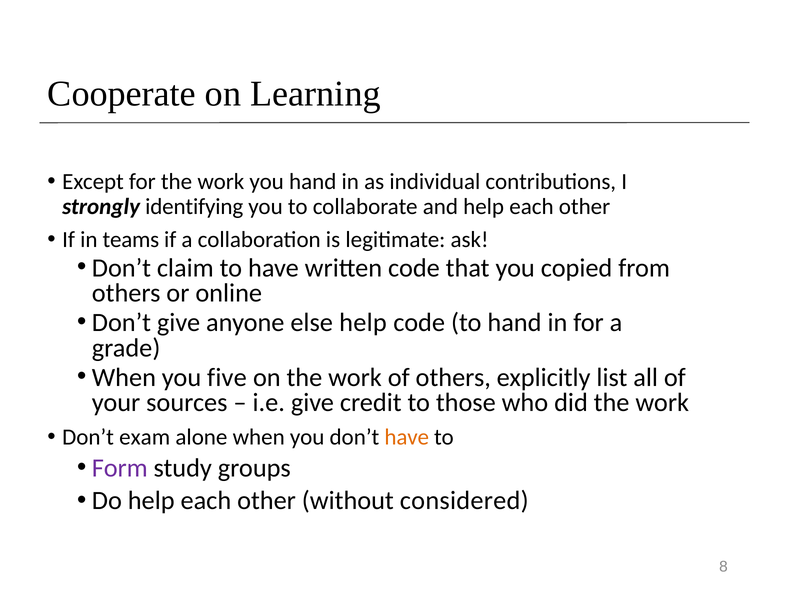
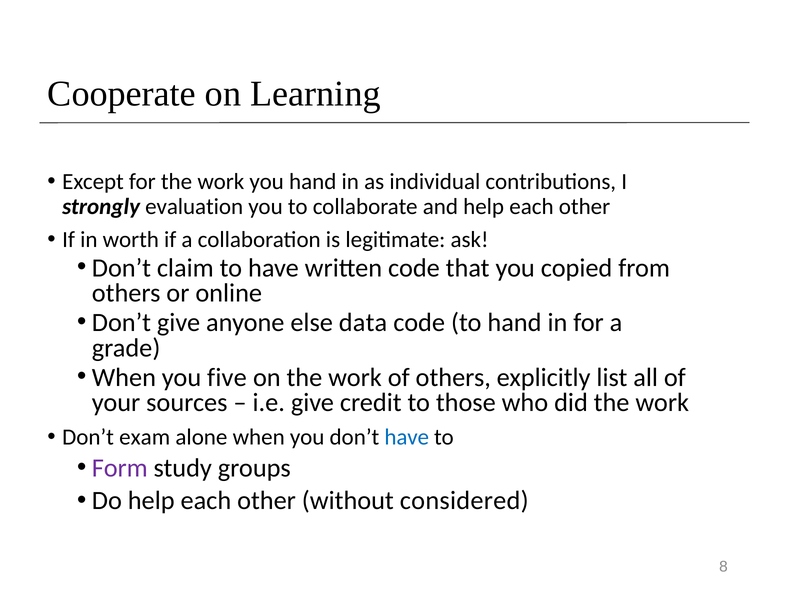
identifying: identifying -> evaluation (194, 206)
teams: teams -> worth (131, 240)
else help: help -> data (363, 322)
have colour: orange -> blue (407, 437)
